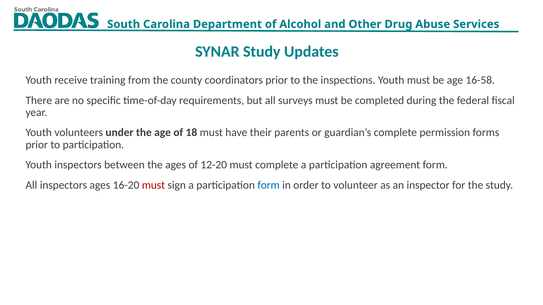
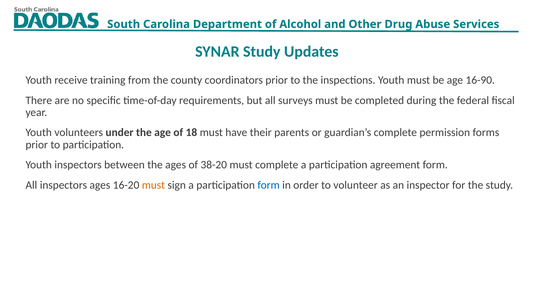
16-58: 16-58 -> 16-90 (480, 80)
12-20: 12-20 -> 38-20 (214, 165)
must colour: red -> orange (153, 185)
